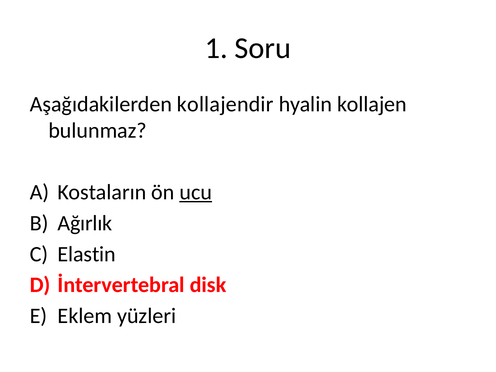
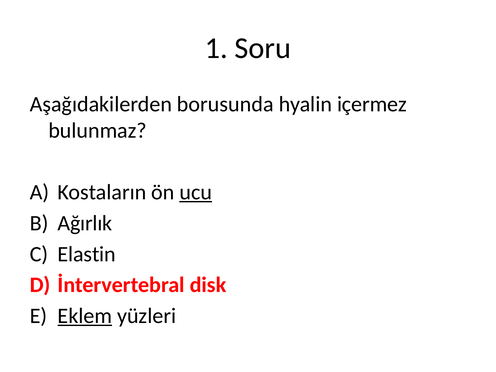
kollajendir: kollajendir -> borusunda (225, 104)
kollajen: kollajen -> içermez (372, 104)
Eklem underline: none -> present (85, 316)
